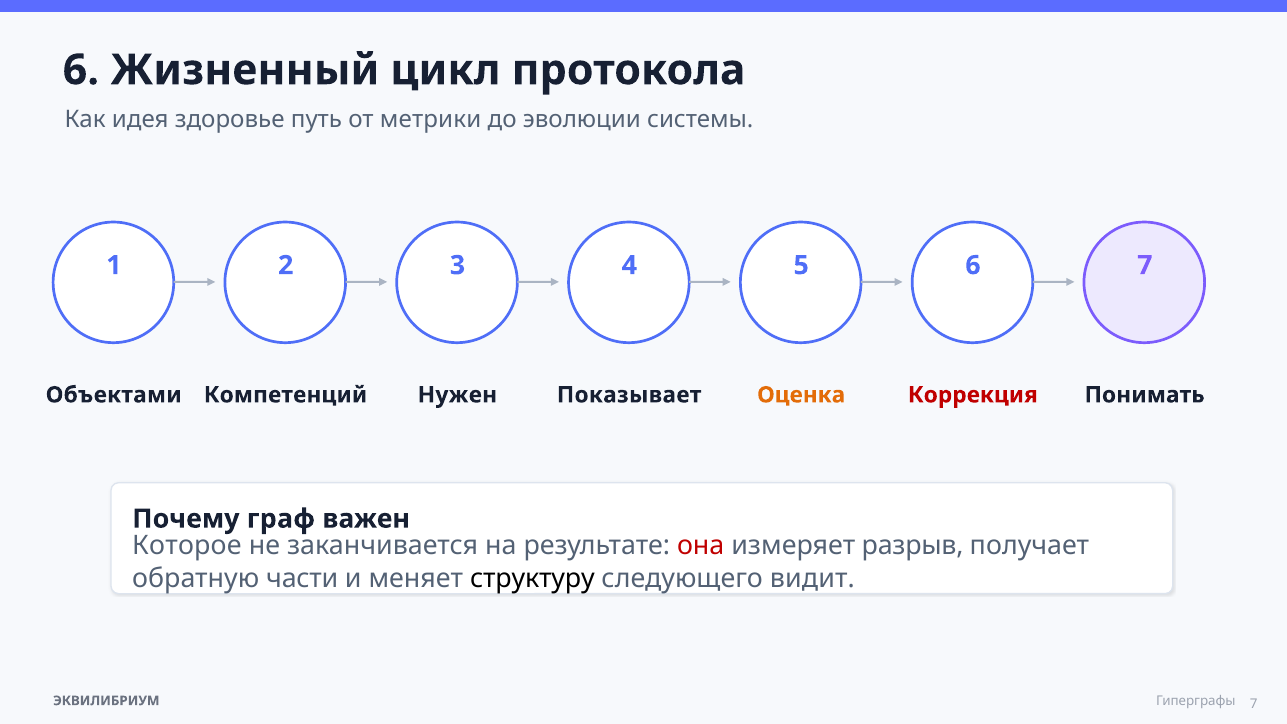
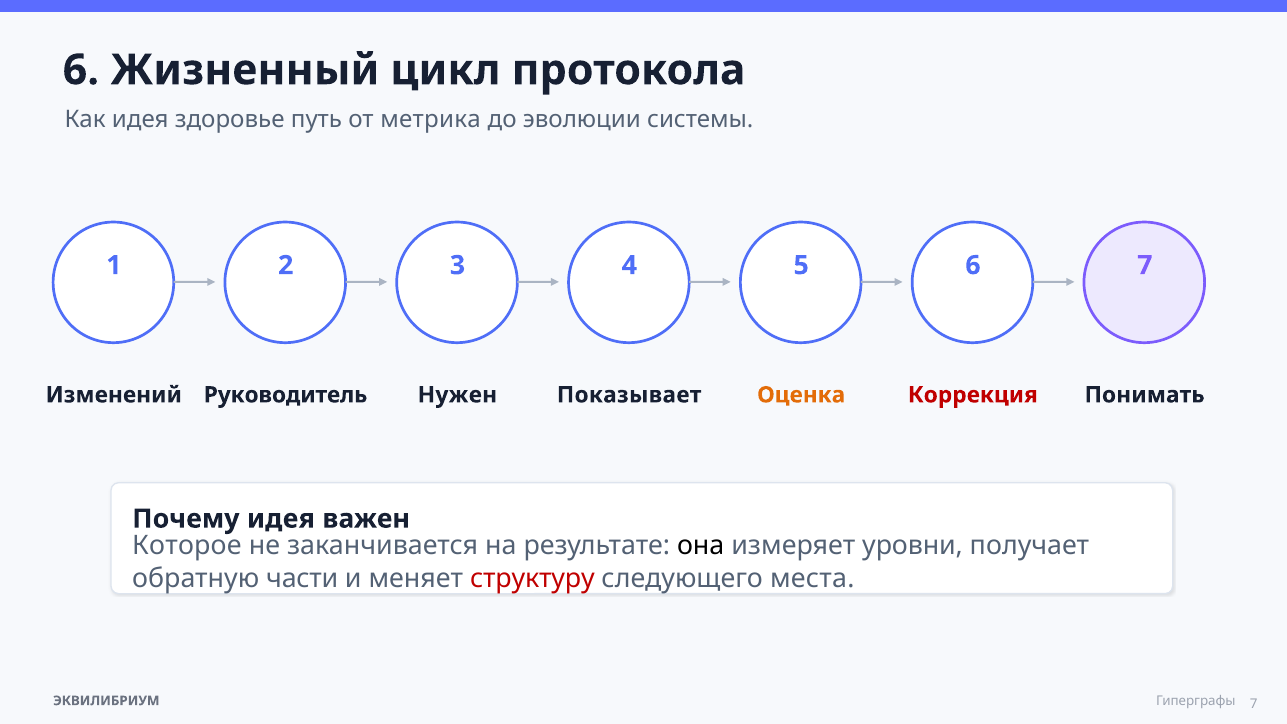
метрики: метрики -> метрика (431, 120)
Объектами: Объектами -> Изменений (114, 395)
Компетенций: Компетенций -> Руководитель (286, 395)
Почему граф: граф -> идея (281, 519)
она colour: red -> black (701, 546)
разрыв: разрыв -> уровни (913, 546)
структуру colour: black -> red (532, 578)
видит: видит -> места (812, 578)
